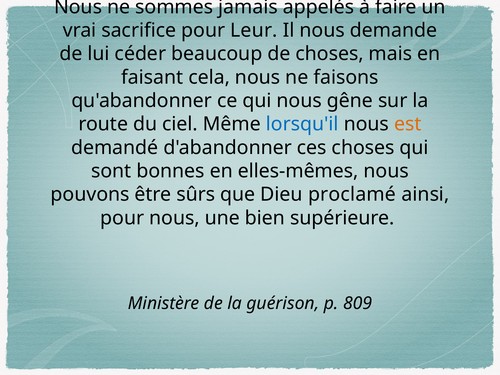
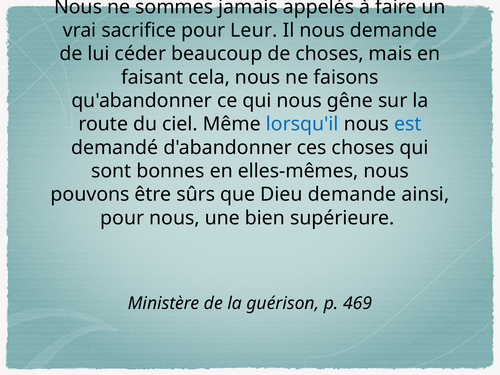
est colour: orange -> blue (408, 124)
Dieu proclamé: proclamé -> demande (352, 194)
809: 809 -> 469 (358, 303)
